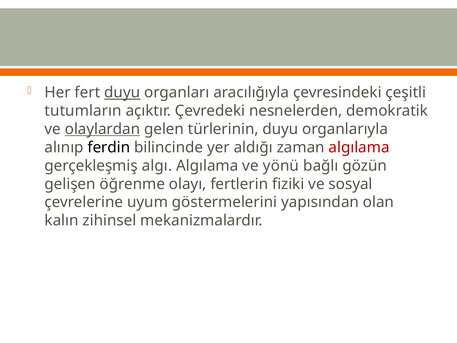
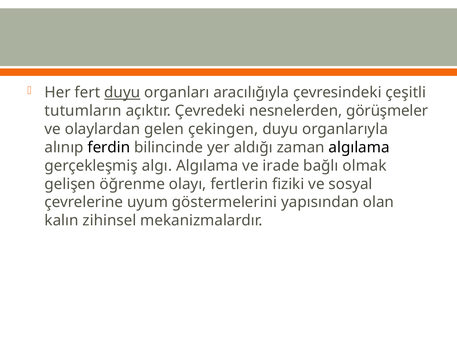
demokratik: demokratik -> görüşmeler (387, 111)
olaylardan underline: present -> none (102, 129)
türlerinin: türlerinin -> çekingen (223, 129)
algılama colour: red -> black (359, 147)
yönü: yönü -> irade (281, 166)
gözün: gözün -> olmak (365, 166)
